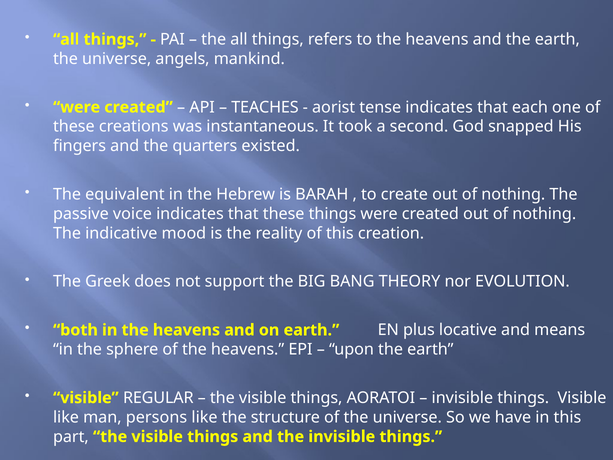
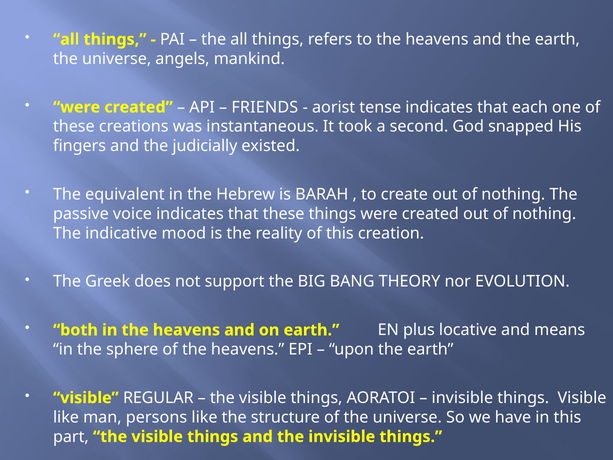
TEACHES: TEACHES -> FRIENDS (265, 107)
quarters: quarters -> judicially (205, 146)
